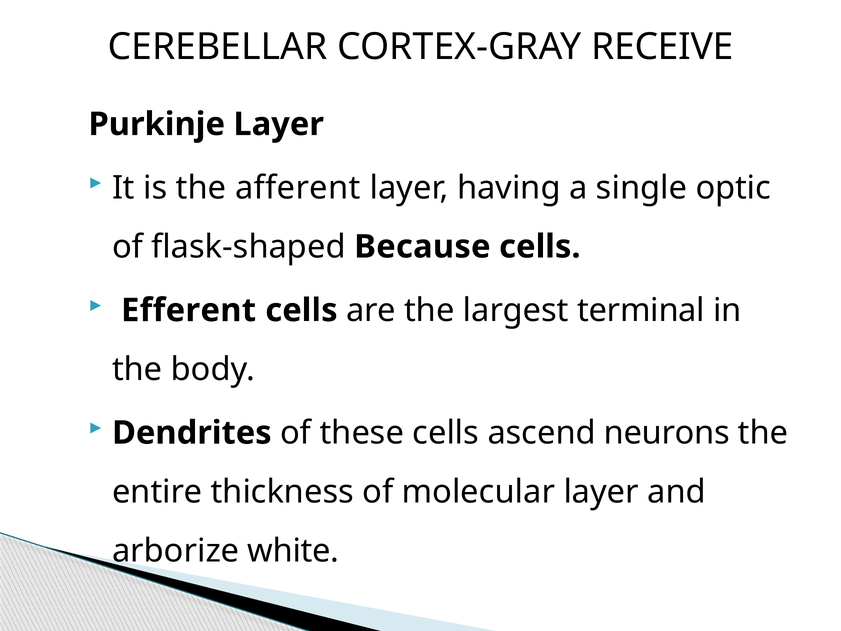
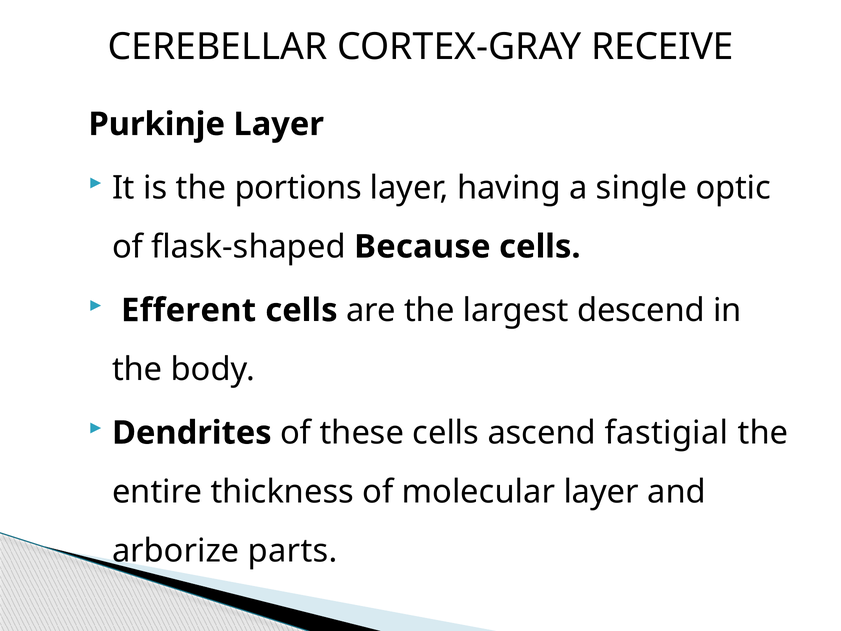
afferent: afferent -> portions (298, 188)
terminal: terminal -> descend (641, 310)
neurons: neurons -> fastigial (667, 433)
white: white -> parts (293, 550)
